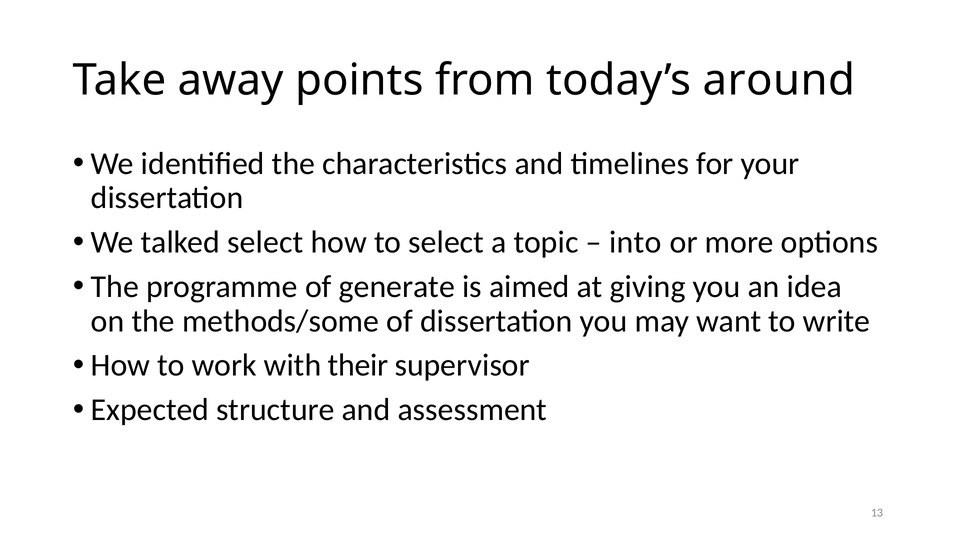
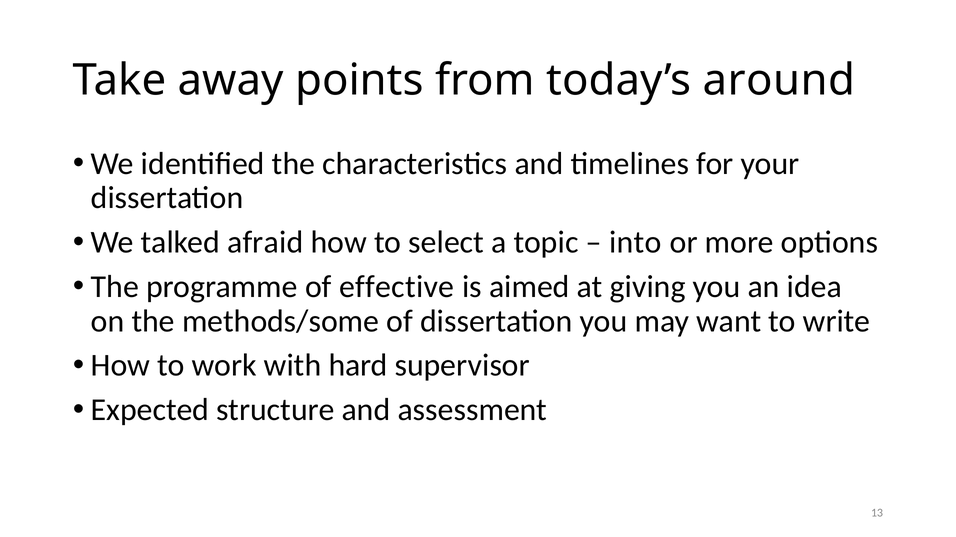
talked select: select -> afraid (265, 243)
generate: generate -> effective (397, 287)
their: their -> hard (358, 366)
